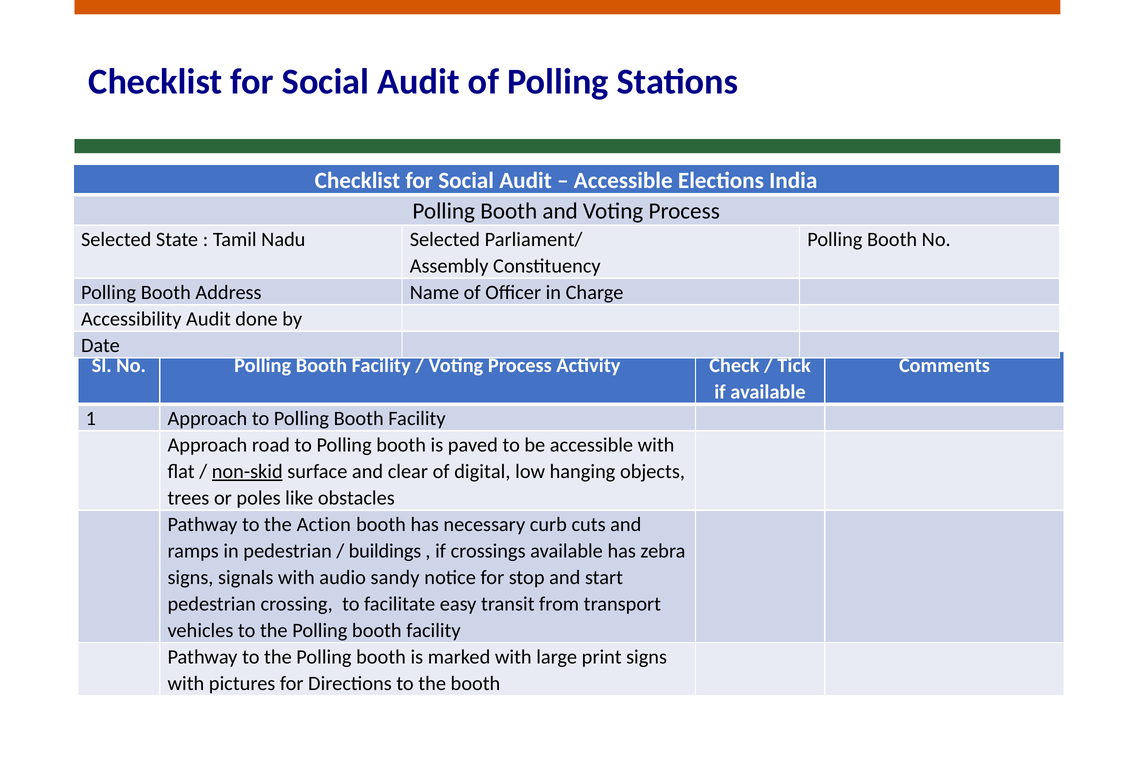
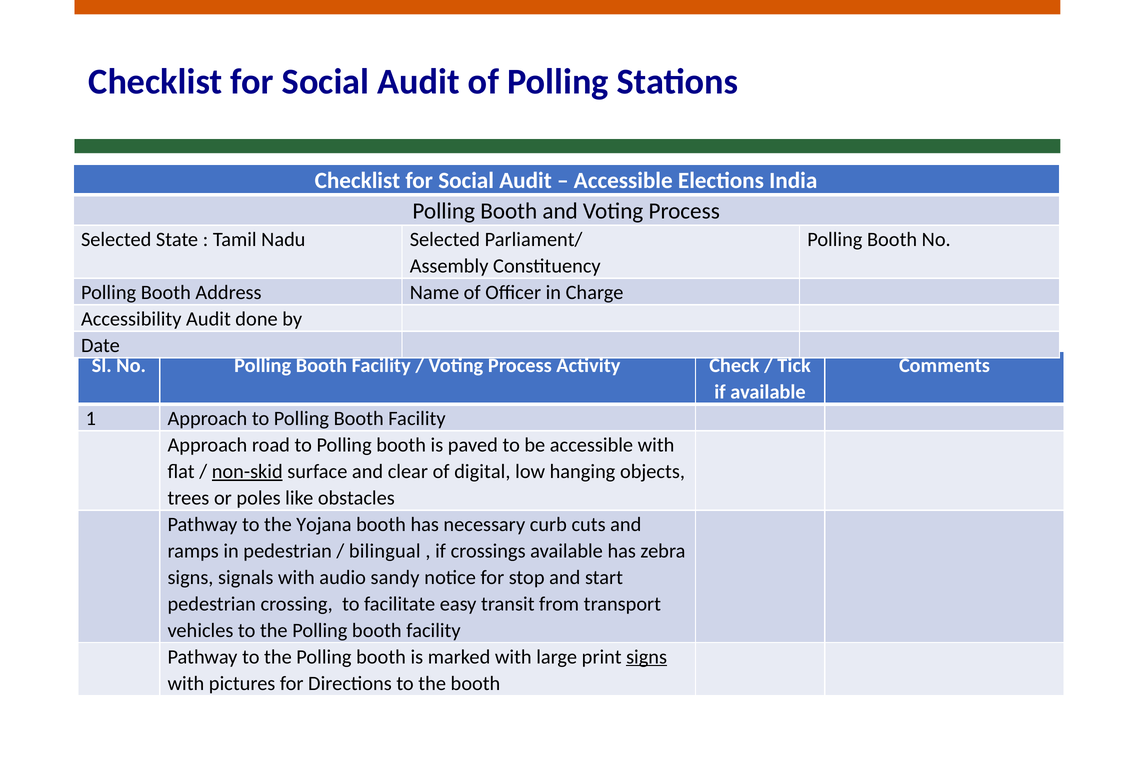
Action: Action -> Yojana (324, 525)
buildings: buildings -> bilingual (385, 551)
signs underline: none -> present (647, 657)
